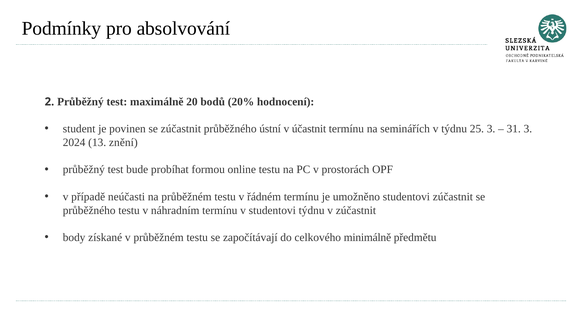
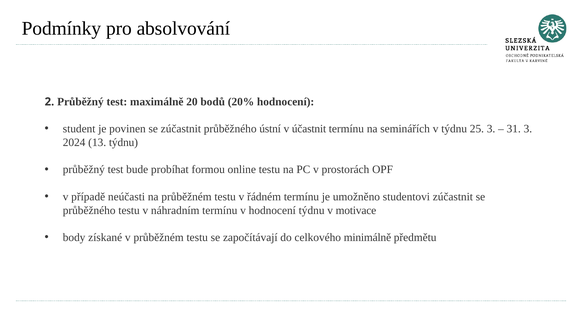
13 znění: znění -> týdnu (123, 142)
v studentovi: studentovi -> hodnocení (272, 210)
v zúčastnit: zúčastnit -> motivace (356, 210)
